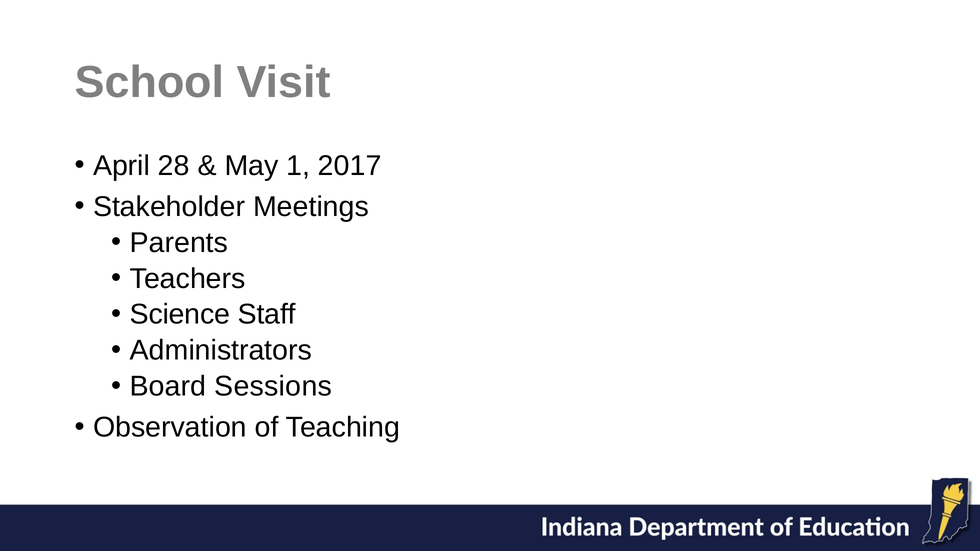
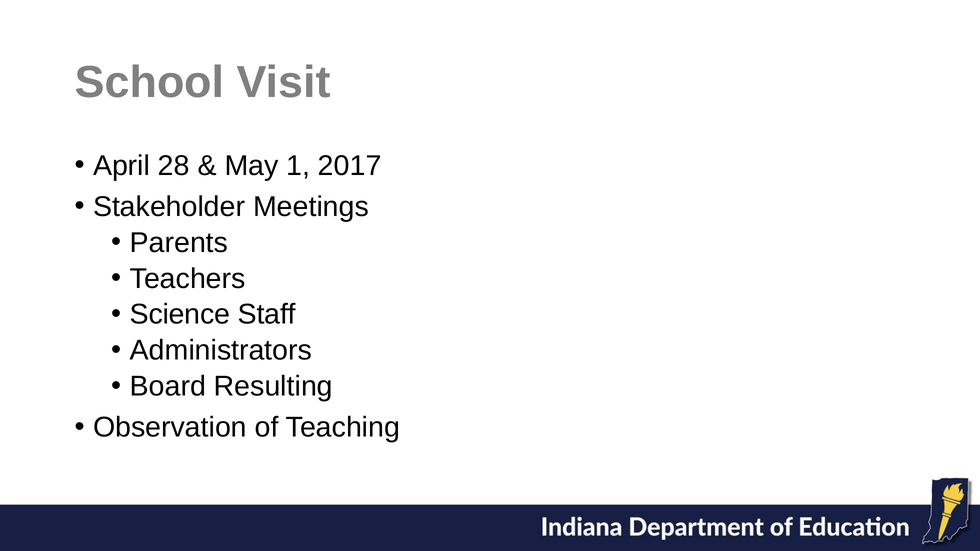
Sessions: Sessions -> Resulting (273, 387)
